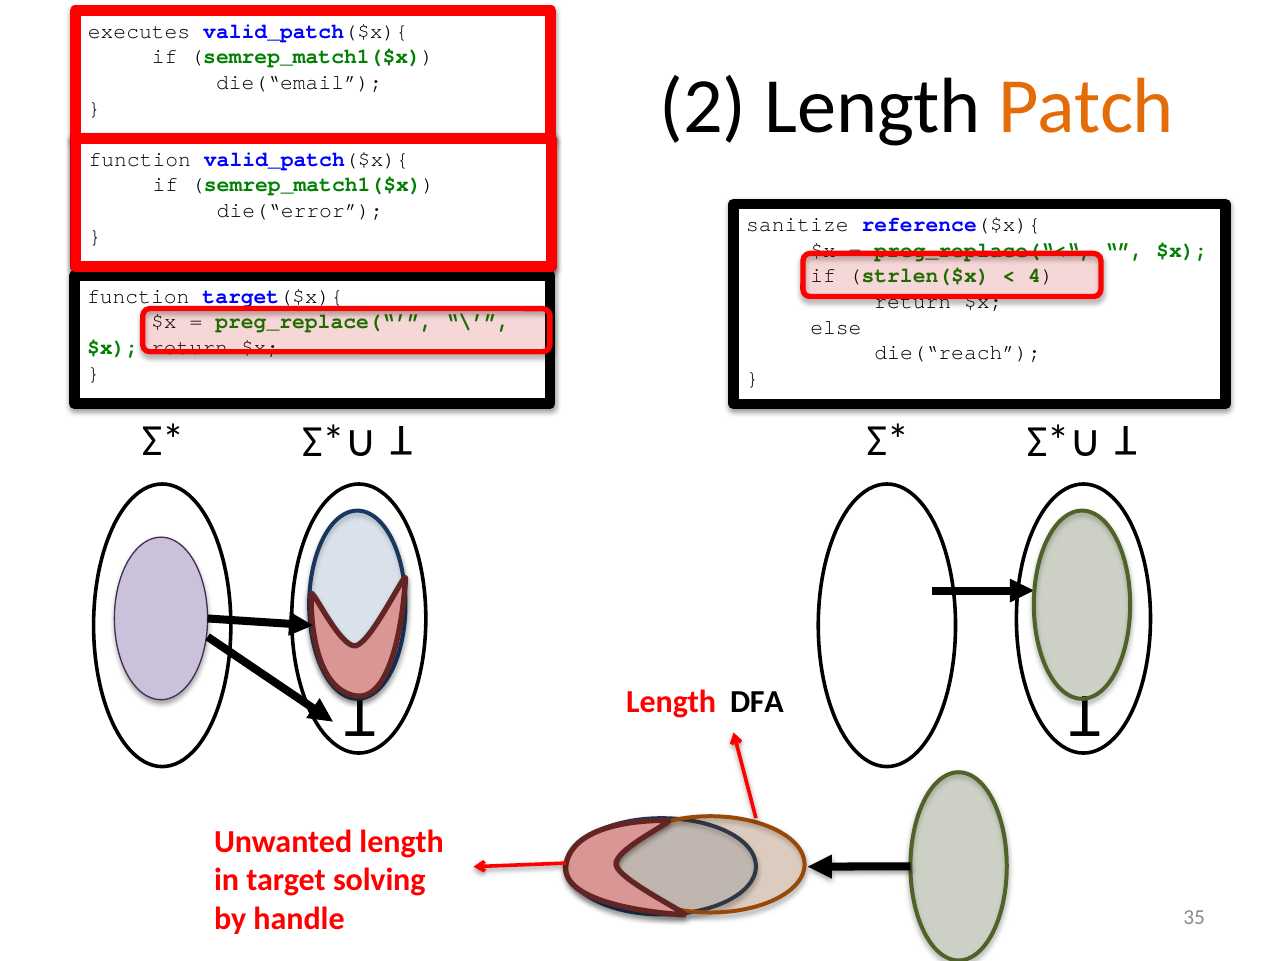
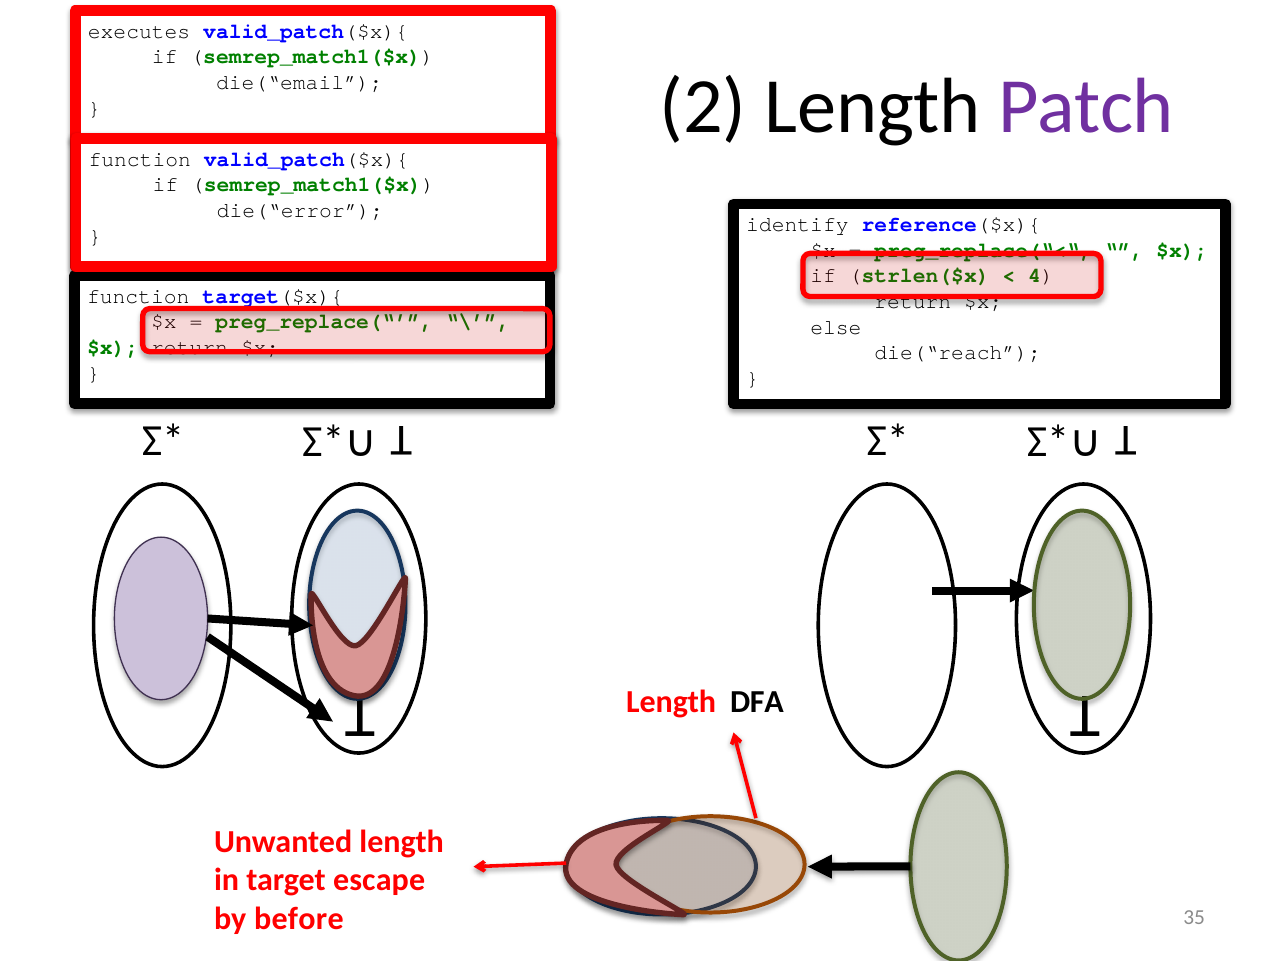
Patch colour: orange -> purple (1086, 106)
sanitize: sanitize -> identify (797, 225)
solving: solving -> escape (379, 881)
handle: handle -> before (299, 919)
